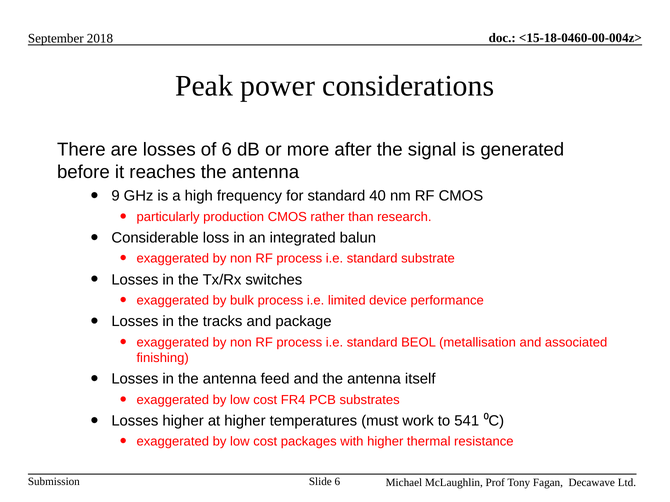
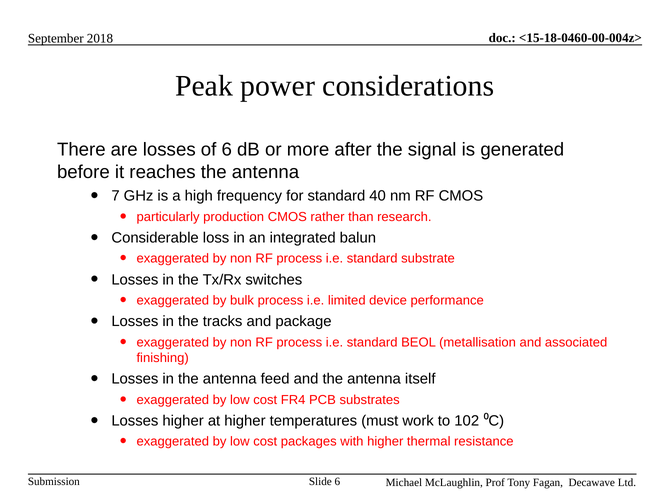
9: 9 -> 7 (116, 196)
541: 541 -> 102 (467, 421)
